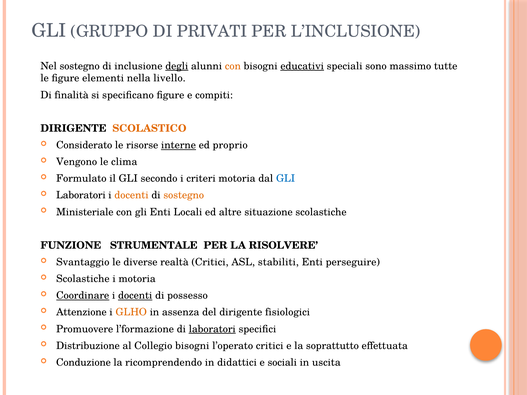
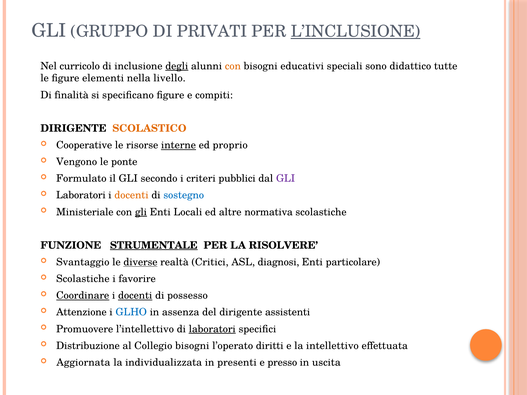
L’INCLUSIONE underline: none -> present (355, 31)
Nel sostegno: sostegno -> curricolo (80, 66)
educativi underline: present -> none (302, 66)
massimo: massimo -> didattico (410, 66)
Considerato: Considerato -> Cooperative (84, 145)
clima: clima -> ponte (124, 162)
criteri motoria: motoria -> pubblici (237, 179)
GLI colour: blue -> purple (286, 179)
sostegno colour: orange -> blue (184, 195)
gli underline: none -> present (141, 212)
situazione: situazione -> normativa (269, 212)
STRUMENTALE underline: none -> present (154, 246)
diverse underline: none -> present (141, 262)
stabiliti: stabiliti -> diagnosi (278, 262)
perseguire: perseguire -> particolare (353, 262)
i motoria: motoria -> favorire (137, 279)
GLHO colour: orange -> blue (131, 312)
fisiologici: fisiologici -> assistenti (288, 312)
l’formazione: l’formazione -> l’intellettivo (145, 329)
l’operato critici: critici -> diritti (270, 346)
soprattutto: soprattutto -> intellettivo (332, 346)
Conduzione: Conduzione -> Aggiornata (83, 363)
ricomprendendo: ricomprendendo -> individualizzata (164, 363)
didattici: didattici -> presenti (237, 363)
sociali: sociali -> presso (282, 363)
